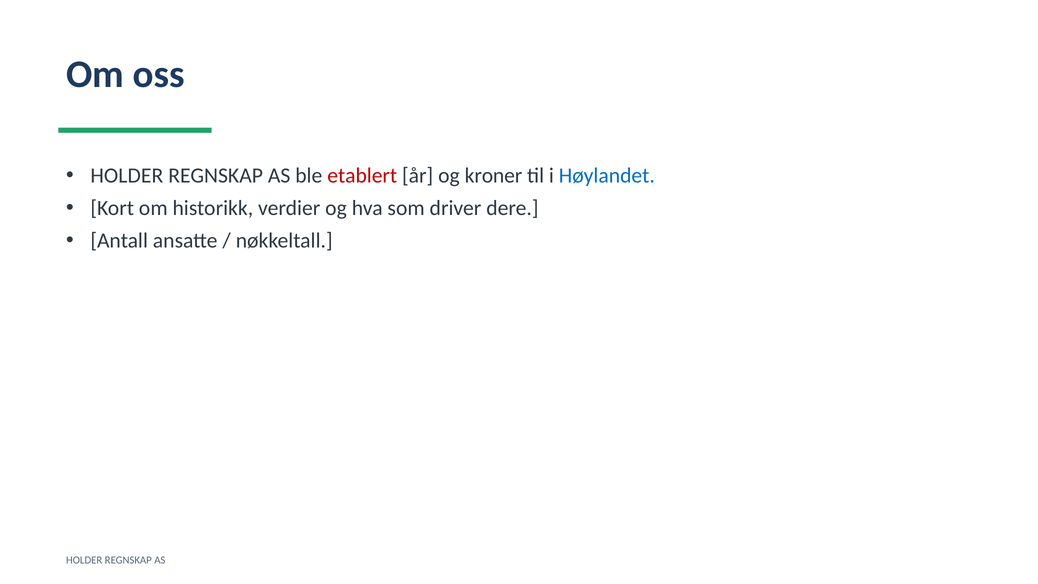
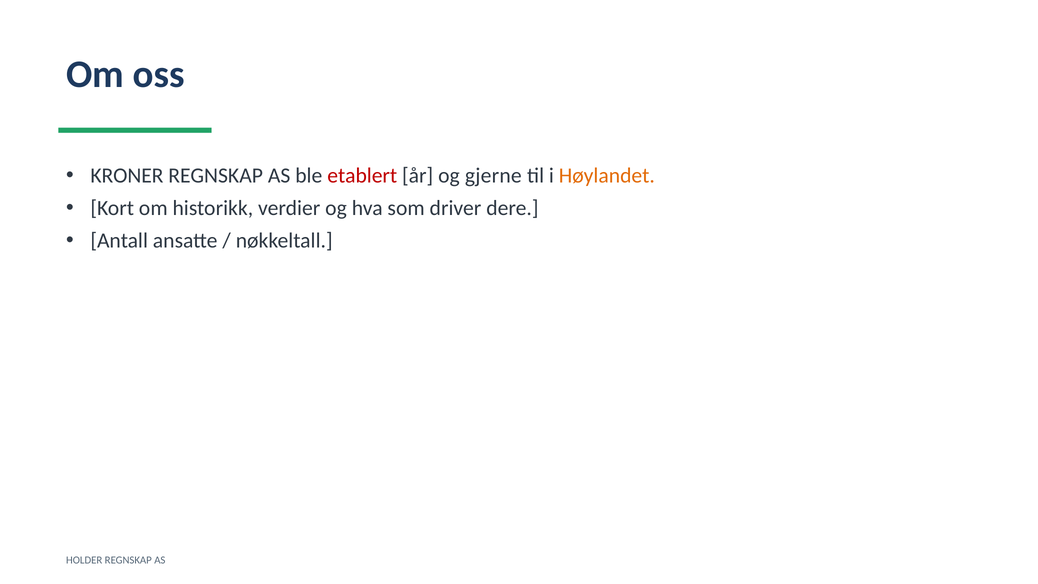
HOLDER: HOLDER -> KRONER (127, 176)
kroner: kroner -> gjerne (493, 176)
Høylandet colour: blue -> orange (607, 176)
